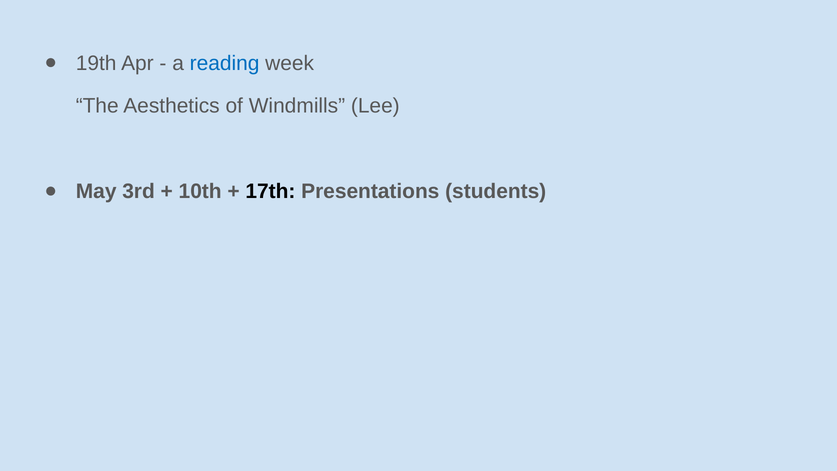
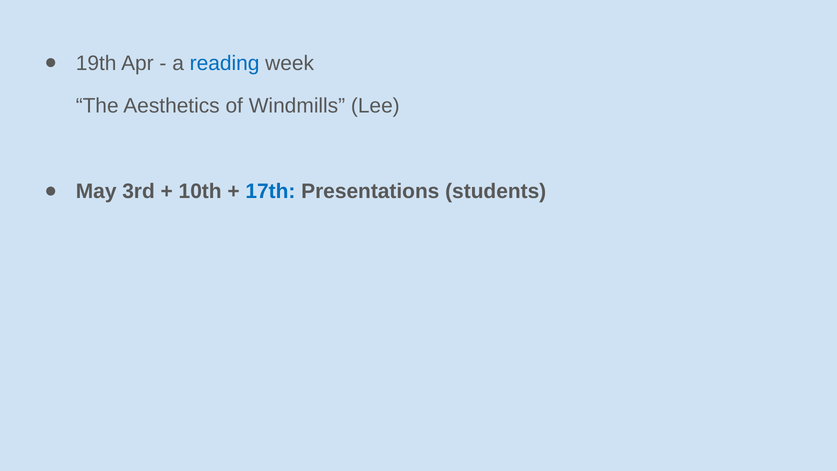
17th colour: black -> blue (270, 192)
